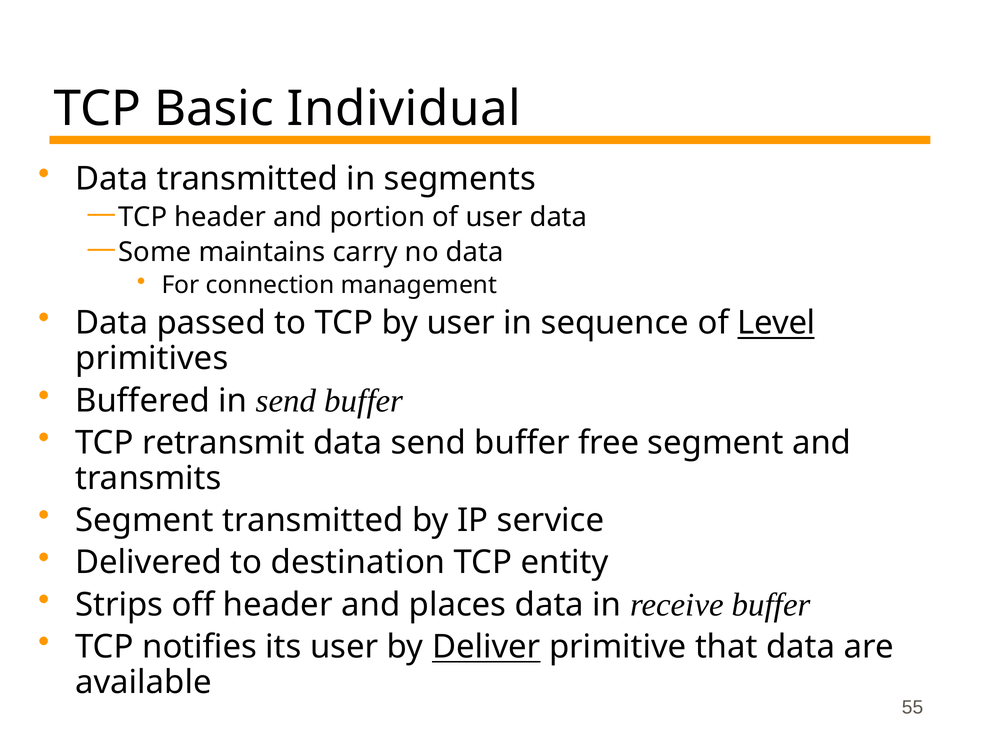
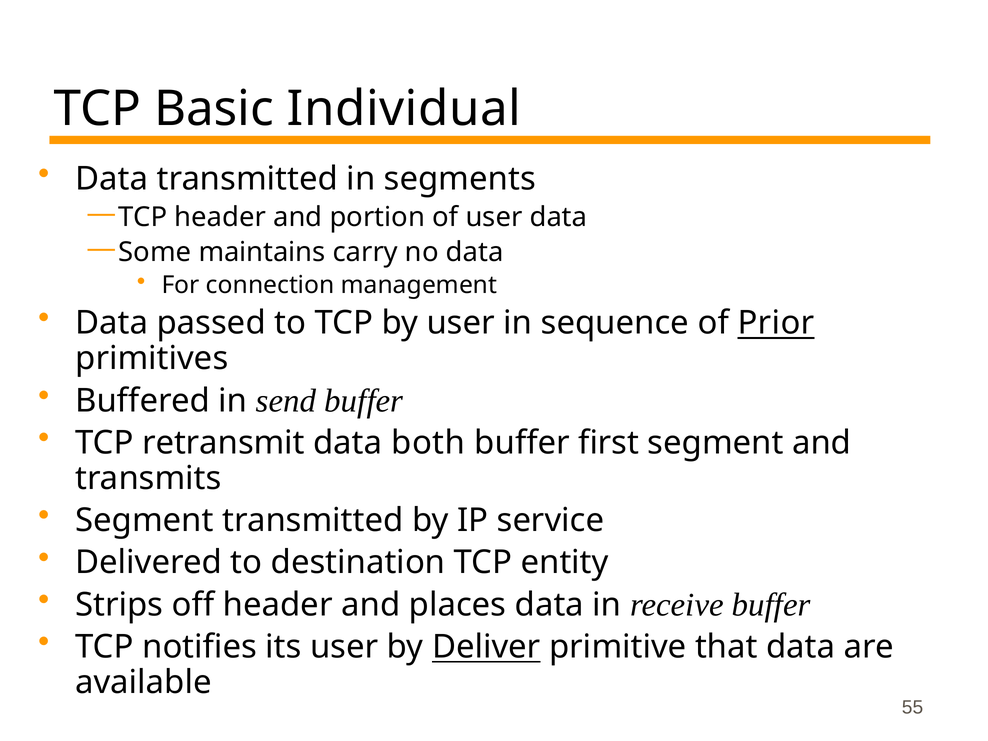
Level: Level -> Prior (776, 323)
data send: send -> both (428, 443)
free: free -> first (609, 443)
